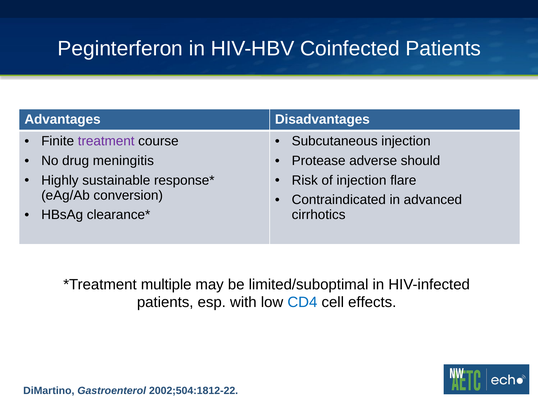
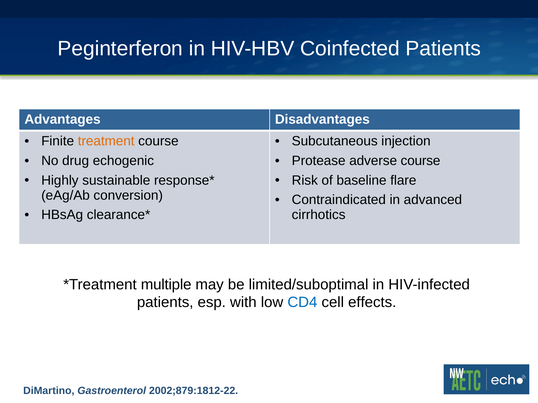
treatment colour: purple -> orange (106, 141)
meningitis: meningitis -> echogenic (123, 161)
adverse should: should -> course (421, 161)
of injection: injection -> baseline (362, 180)
2002;504:1812-22: 2002;504:1812-22 -> 2002;879:1812-22 (194, 391)
